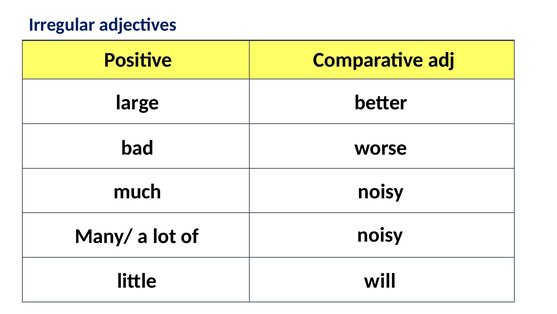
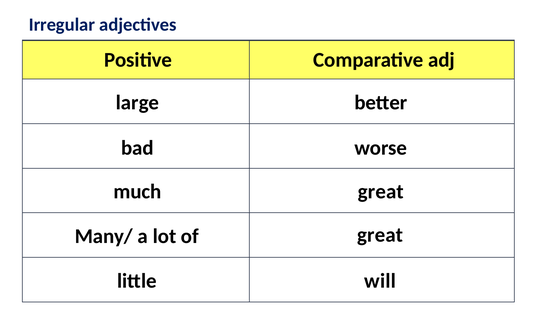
much noisy: noisy -> great (381, 191)
of noisy: noisy -> great (380, 234)
